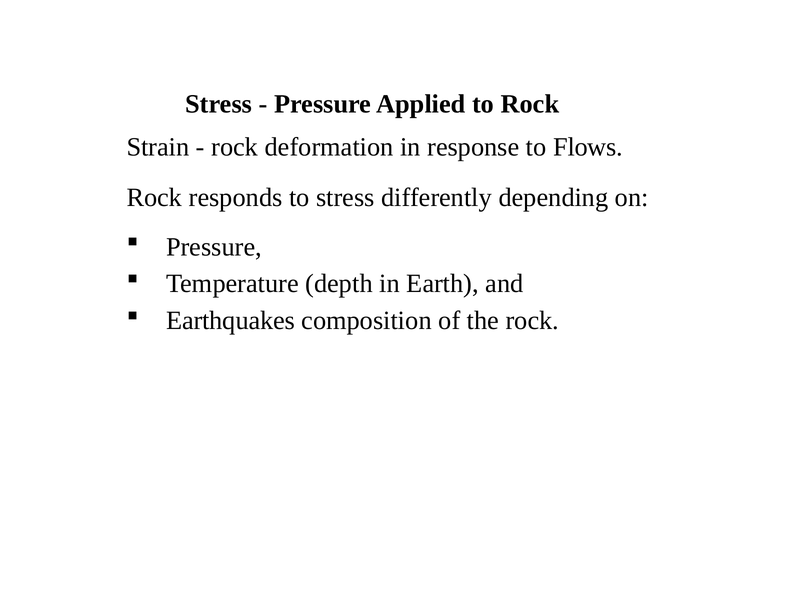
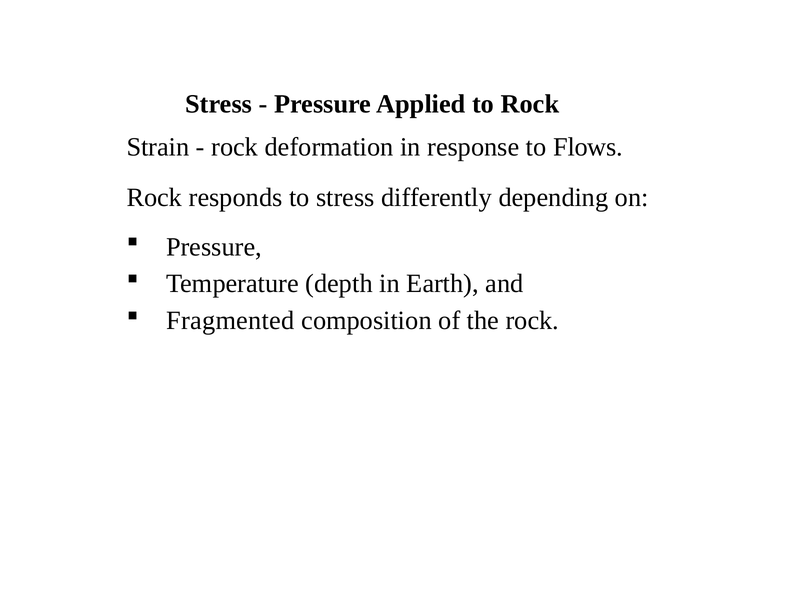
Earthquakes: Earthquakes -> Fragmented (230, 321)
